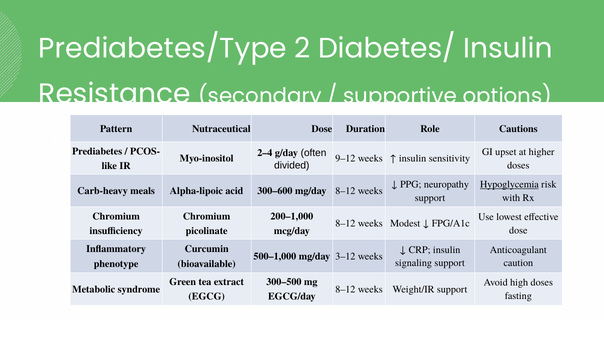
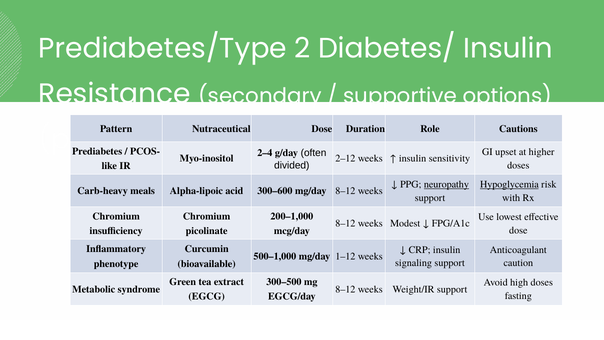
9–12: 9–12 -> 2–12 (345, 158)
neuropathy underline: none -> present (446, 184)
3–12: 3–12 -> 1–12 (345, 256)
